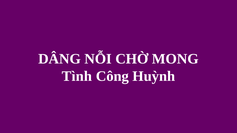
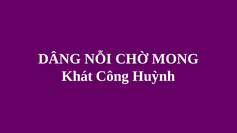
Tình: Tình -> Khát (77, 76)
